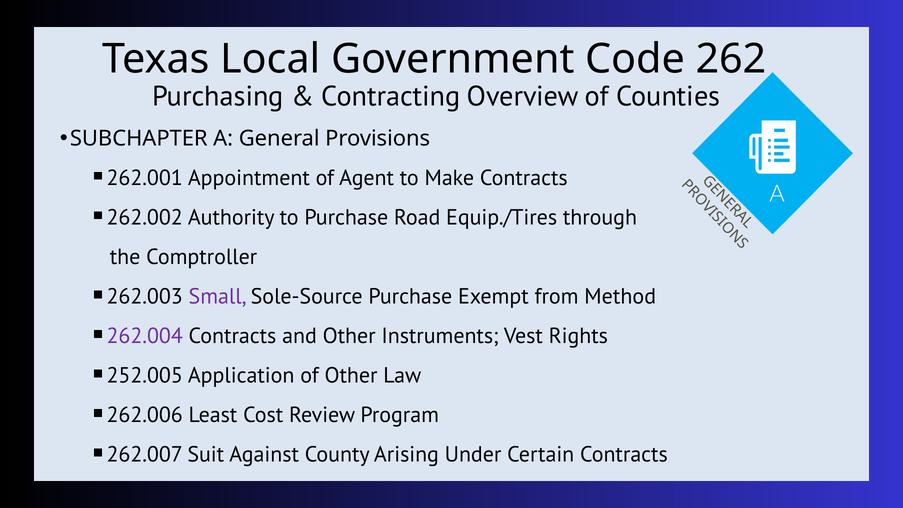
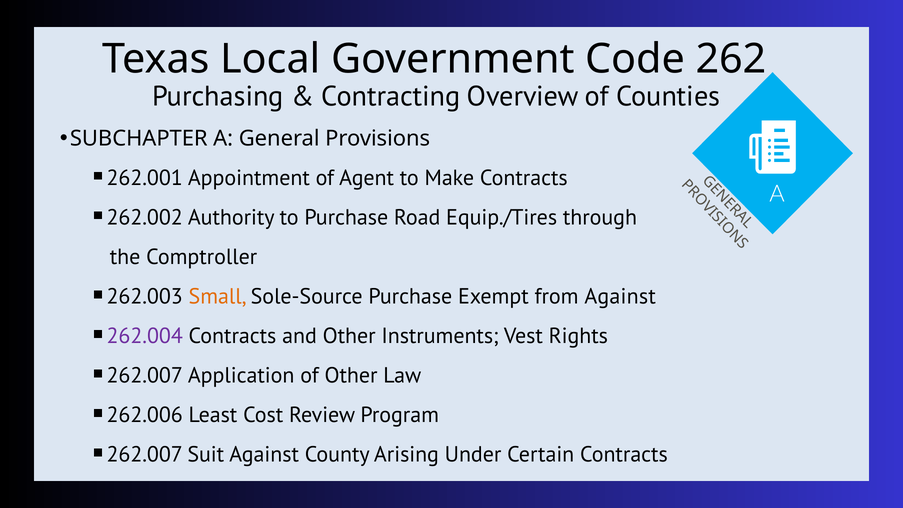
Small colour: purple -> orange (218, 297)
from Method: Method -> Against (620, 297)
252.005: 252.005 -> 262.007 (145, 376)
